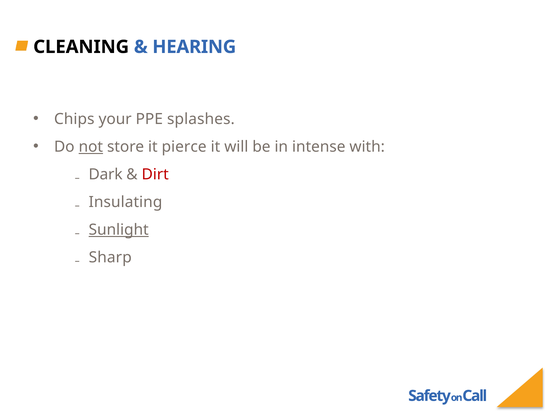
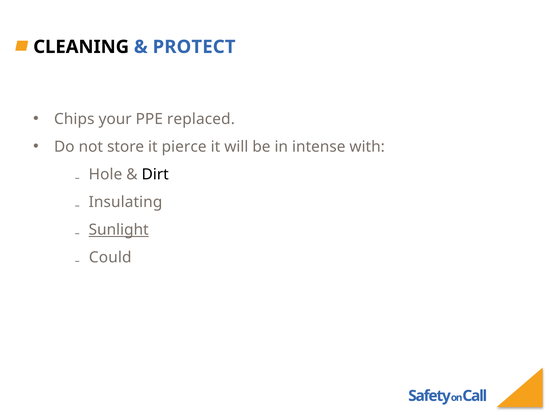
HEARING: HEARING -> PROTECT (194, 47)
splashes: splashes -> replaced (201, 119)
not underline: present -> none (91, 147)
Dark: Dark -> Hole (105, 175)
Dirt colour: red -> black (155, 175)
Sharp: Sharp -> Could (110, 258)
